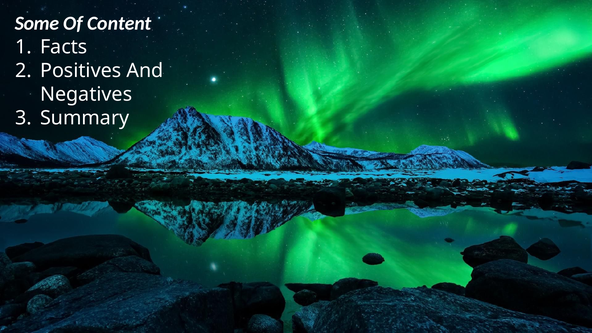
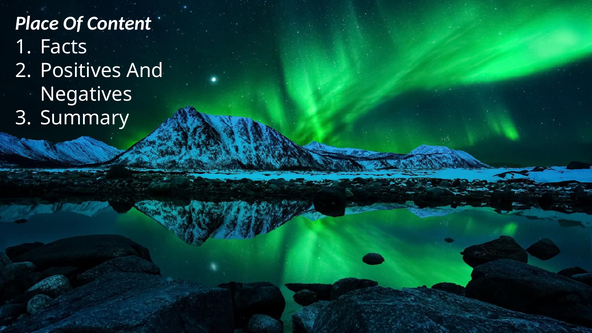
Some: Some -> Place (37, 23)
